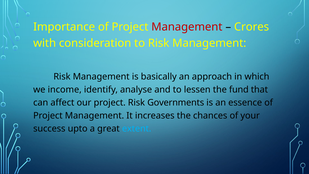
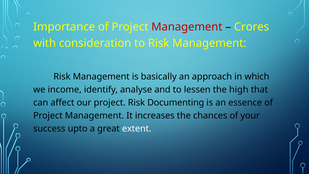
fund: fund -> high (239, 90)
Governments: Governments -> Documenting (176, 103)
extent colour: light blue -> white (137, 129)
